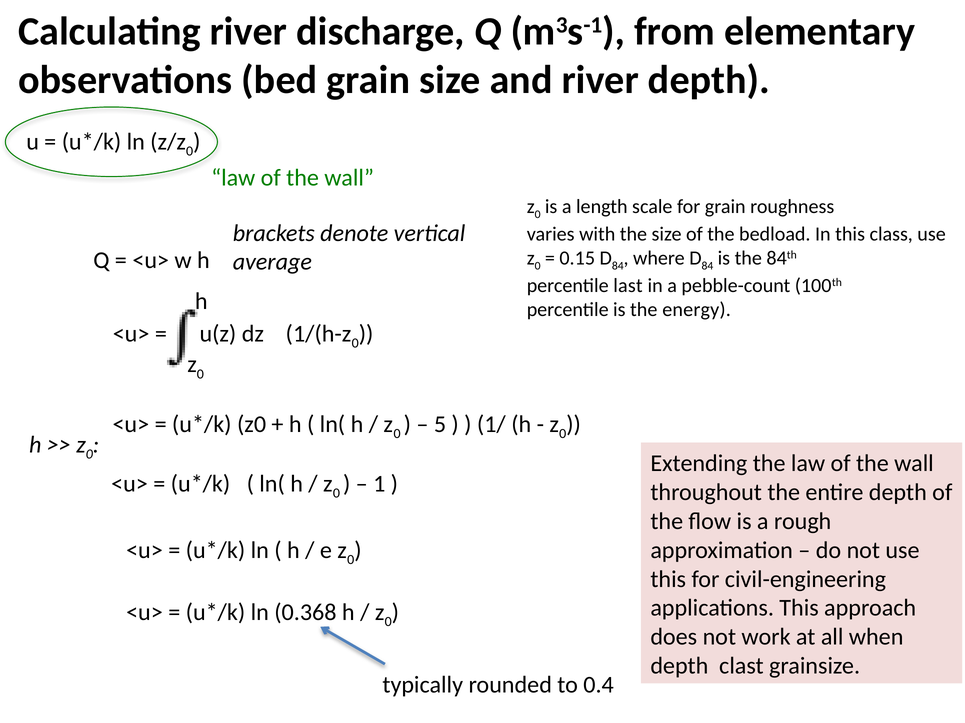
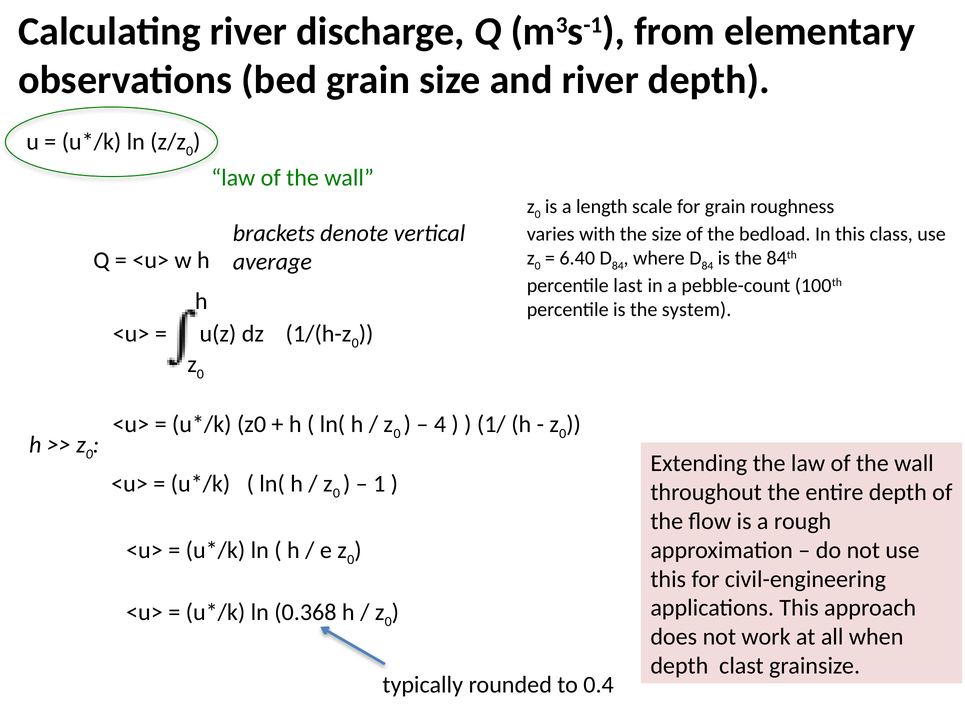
0.15: 0.15 -> 6.40 (577, 258)
energy: energy -> system (697, 310)
5: 5 -> 4 (440, 425)
